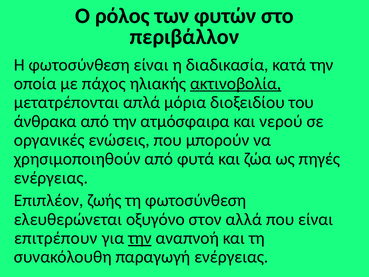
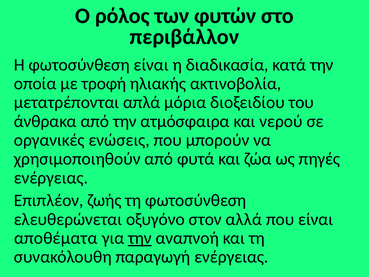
πάχος: πάχος -> τροφή (104, 84)
ακτινοβολία underline: present -> none (236, 84)
επιτρέπουν: επιτρέπουν -> αποθέματα (56, 238)
